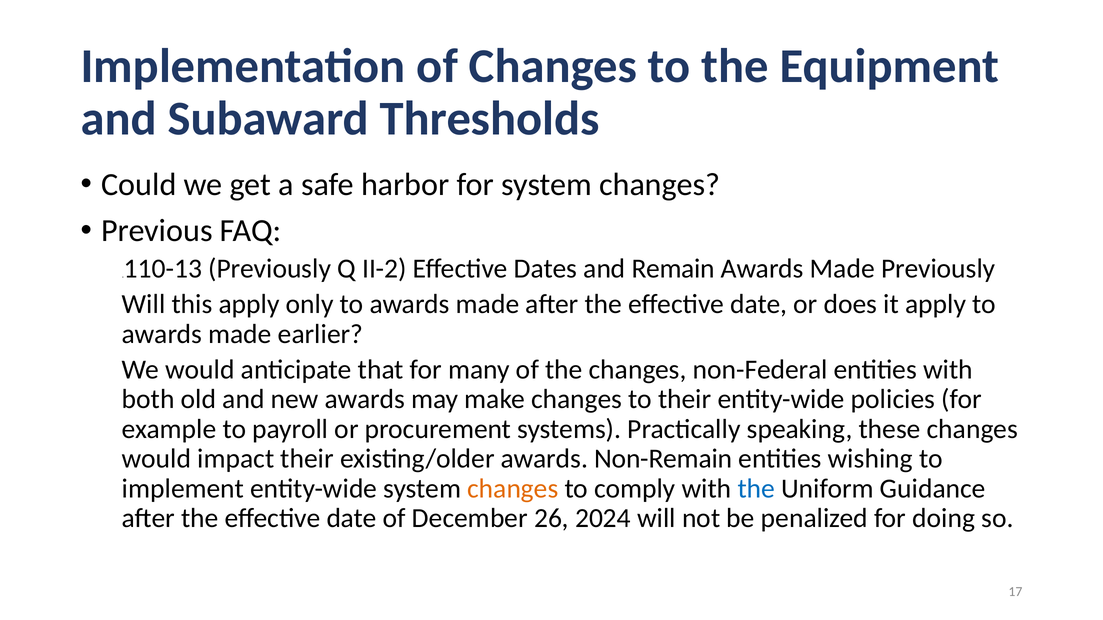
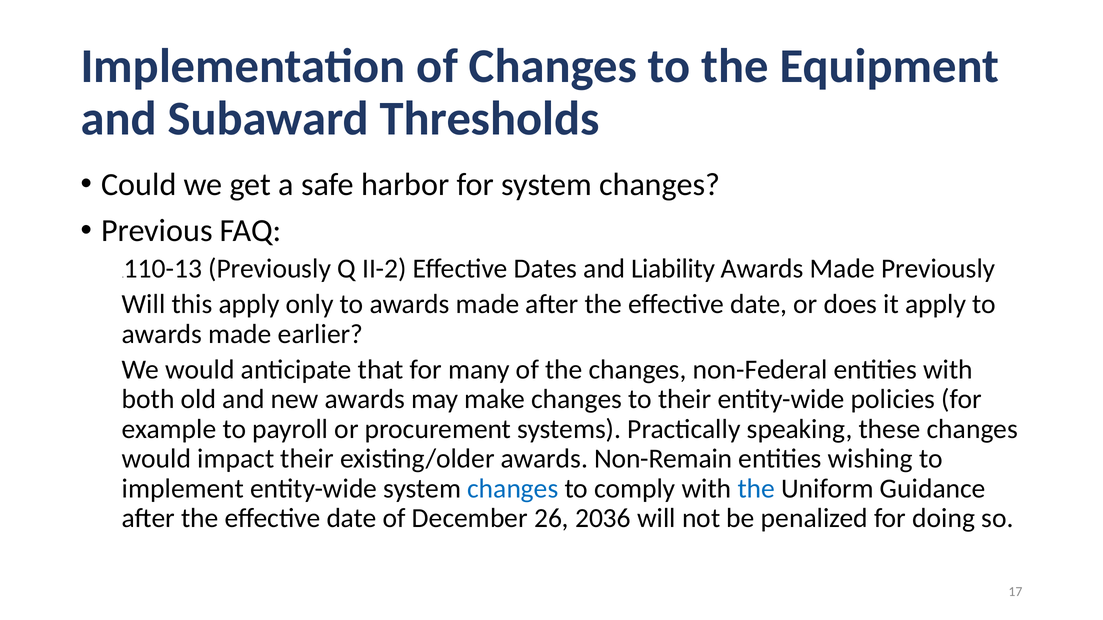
Remain: Remain -> Liability (673, 269)
changes colour: orange -> blue (513, 489)
2024: 2024 -> 2036 (603, 519)
